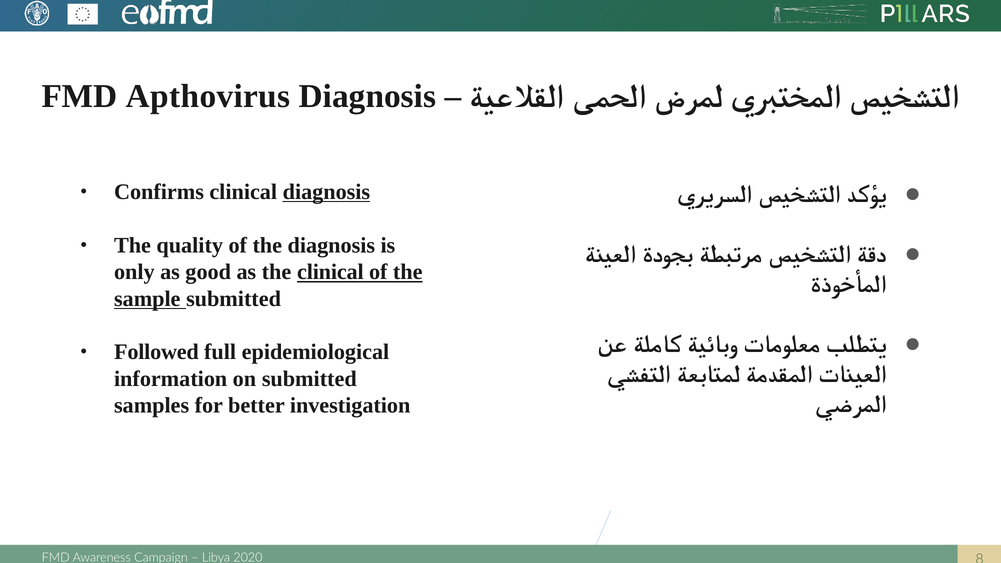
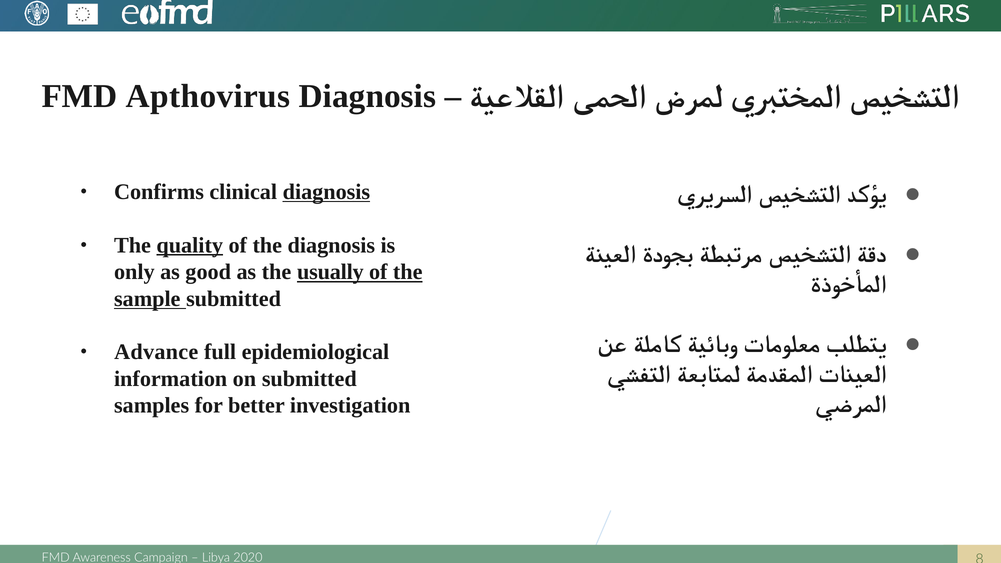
quality underline: none -> present (190, 245)
the clinical: clinical -> usually (330, 272)
Followed: Followed -> Advance (156, 352)
